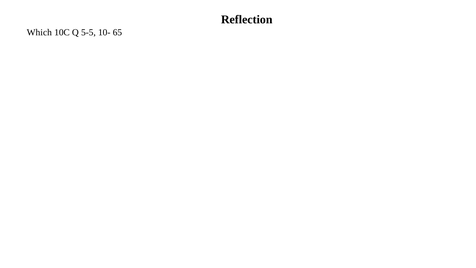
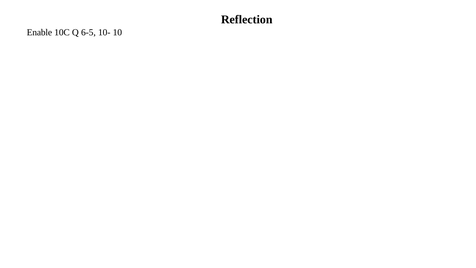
Which: Which -> Enable (39, 32)
5-5: 5-5 -> 6-5 (88, 32)
65: 65 -> 10 (117, 32)
